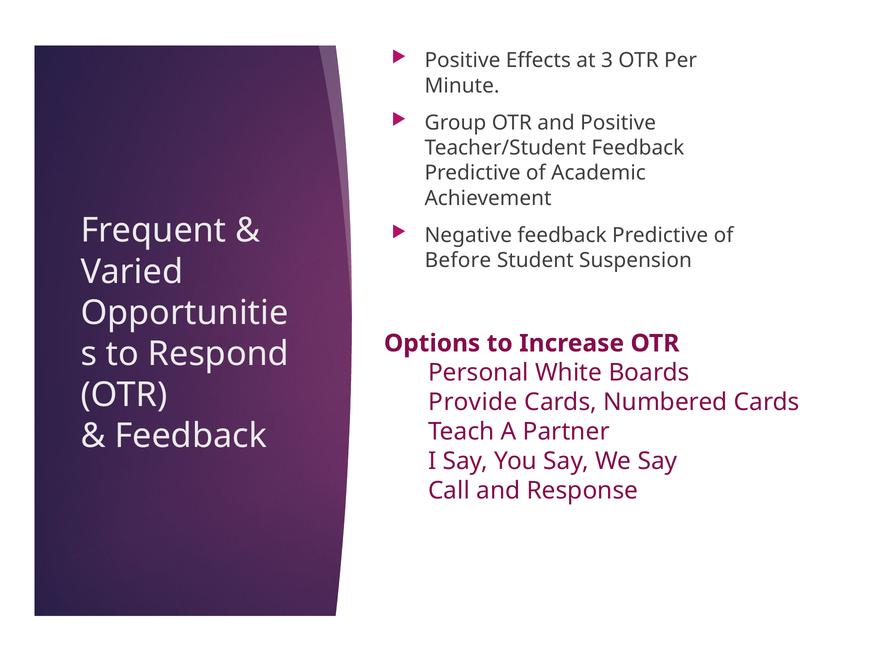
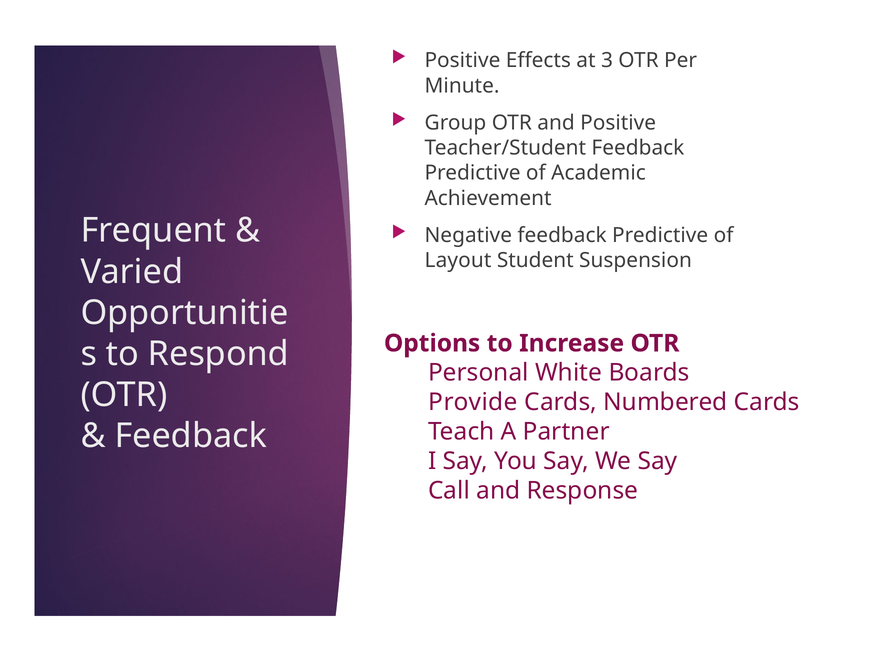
Before: Before -> Layout (458, 260)
